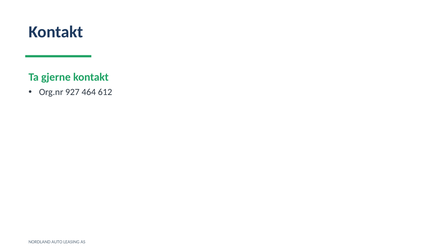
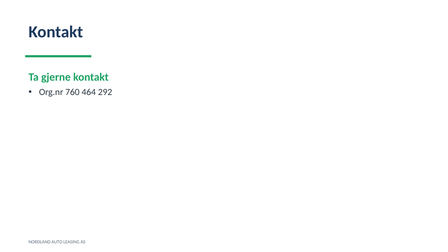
927: 927 -> 760 (72, 92)
612: 612 -> 292 (105, 92)
